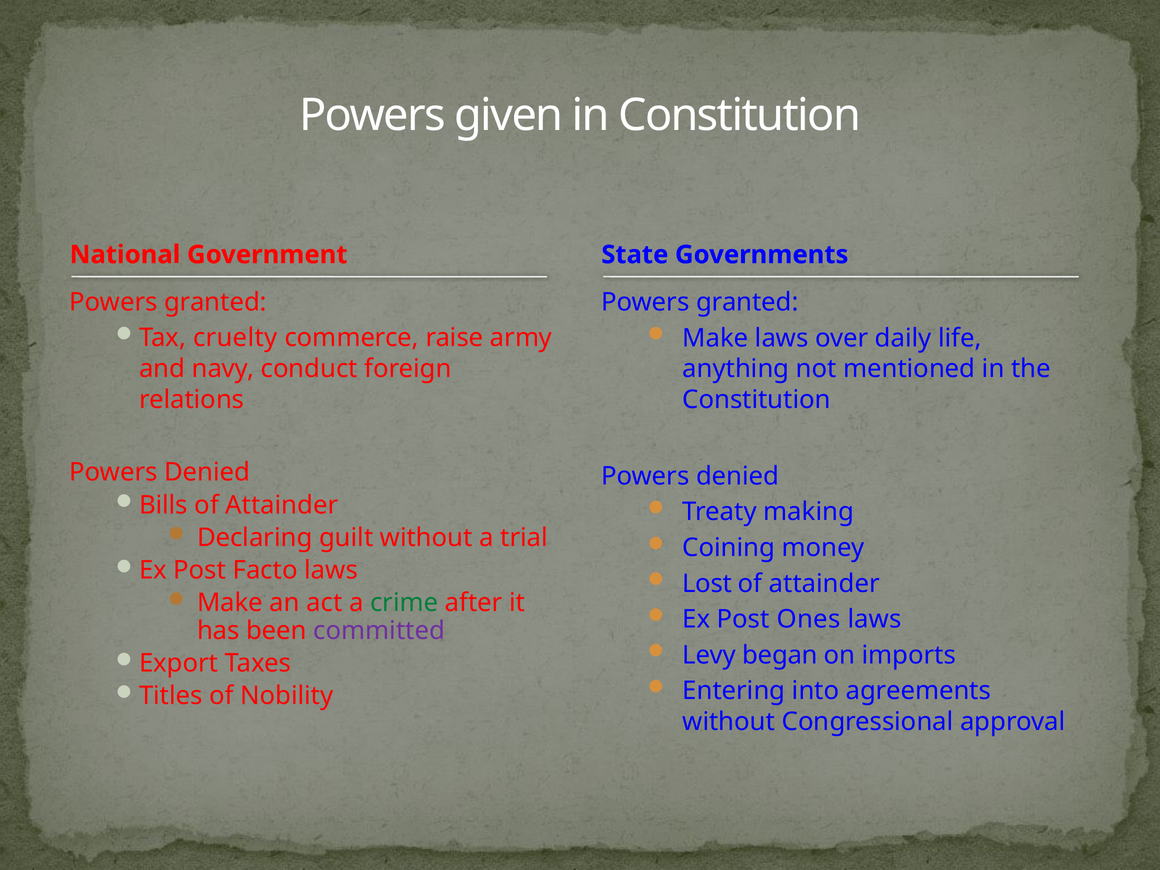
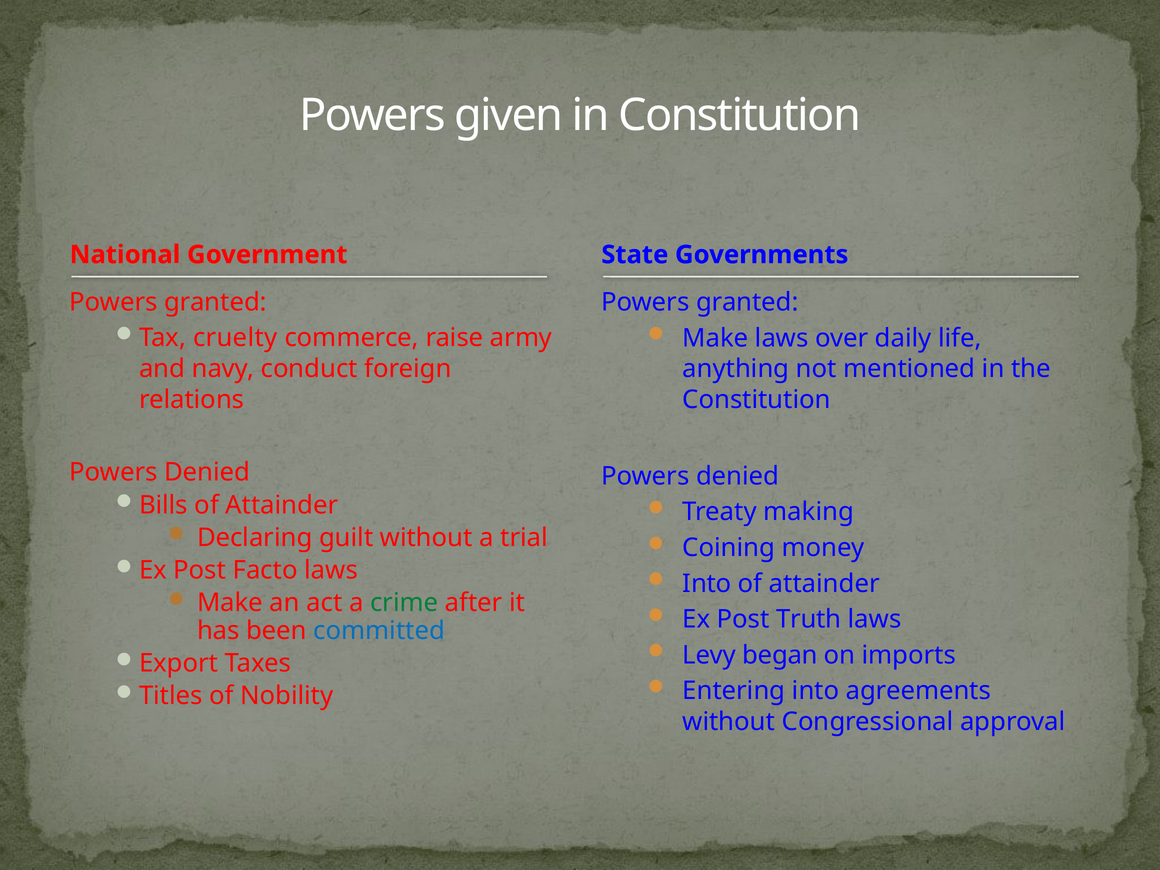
Lost: Lost -> Into (707, 584)
Ones: Ones -> Truth (809, 619)
committed colour: purple -> blue (379, 631)
